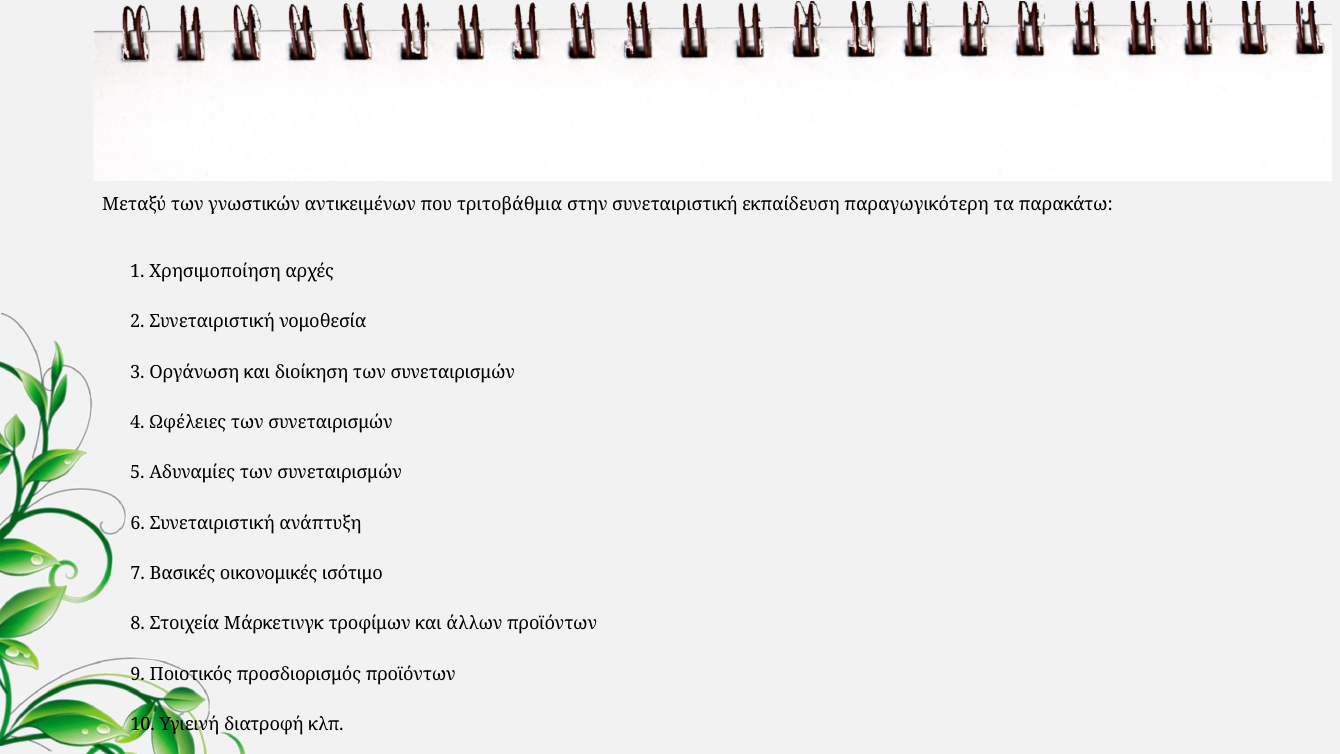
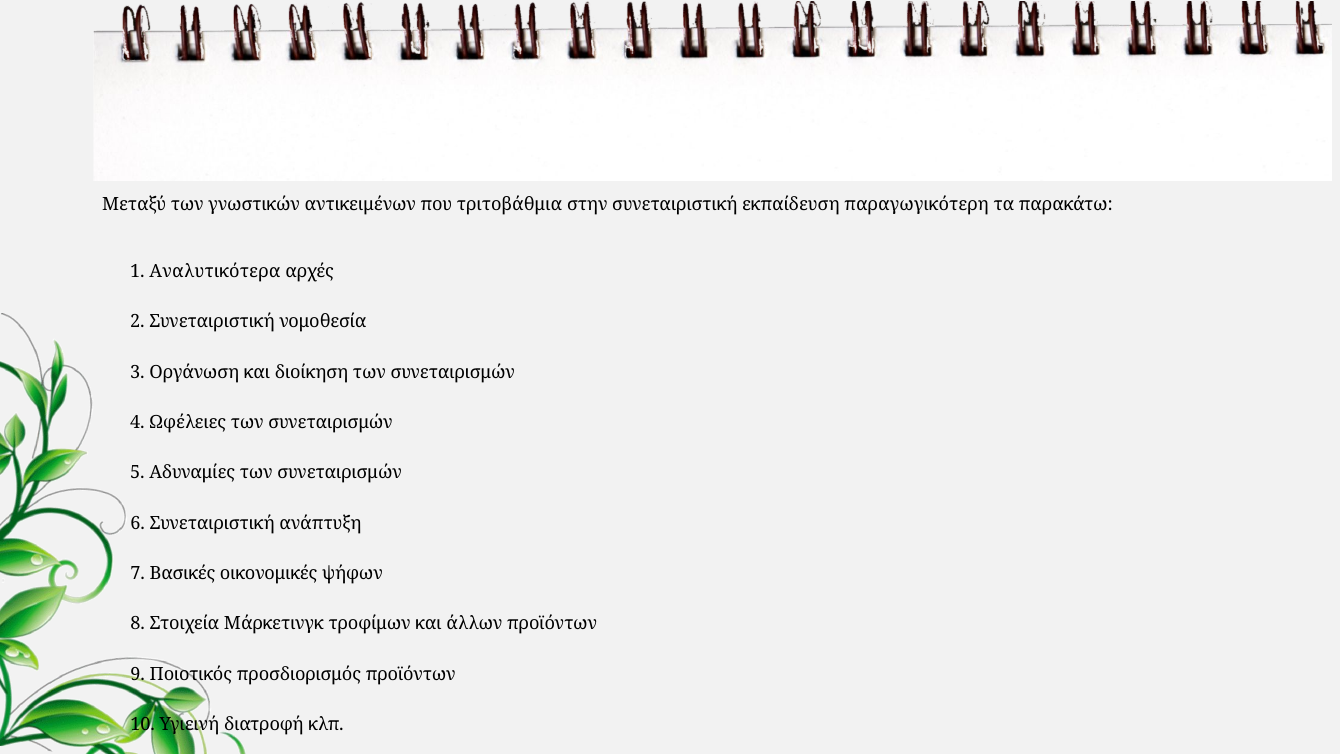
Χρησιμοποίηση: Χρησιμοποίηση -> Αναλυτικότερα (215, 271)
ισότιμο: ισότιμο -> ψήφων (352, 573)
